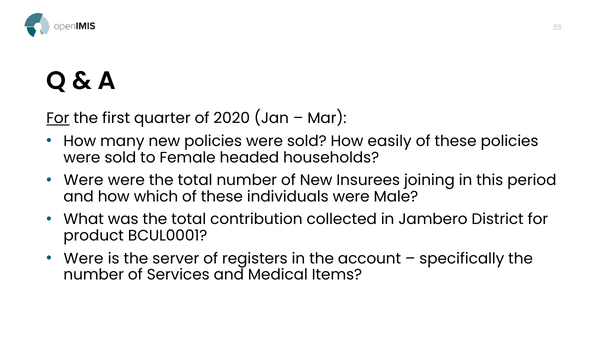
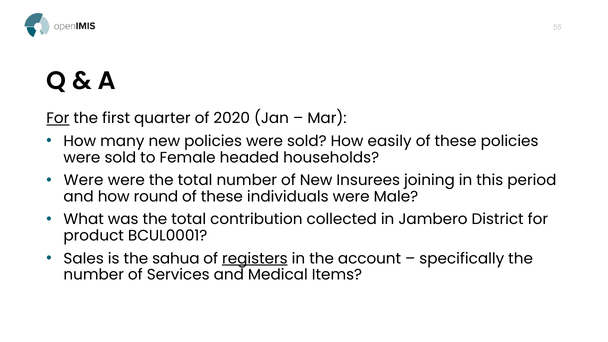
which: which -> round (156, 197)
Were: Were -> Sales (84, 259)
server: server -> sahua (176, 259)
registers underline: none -> present (255, 259)
